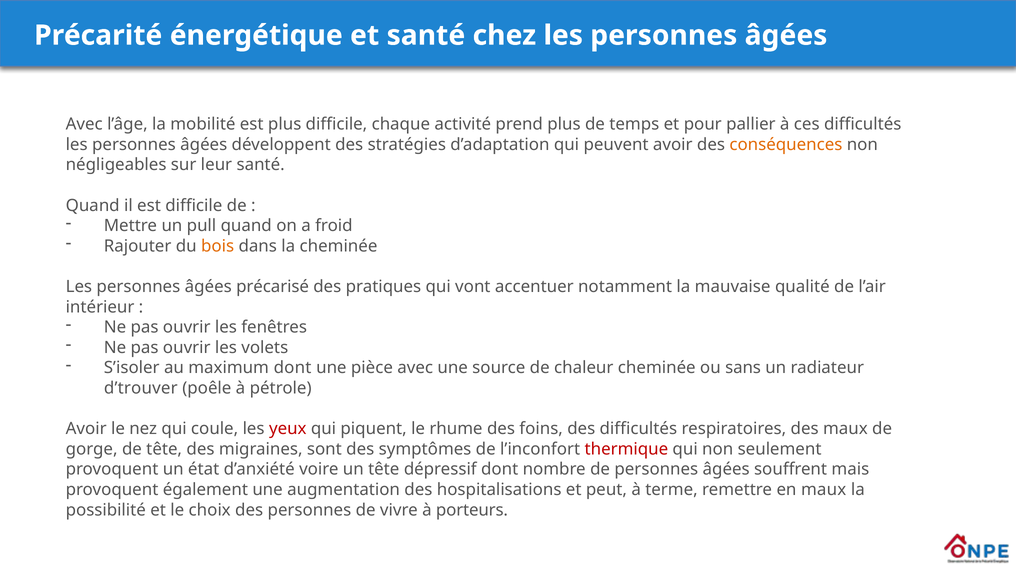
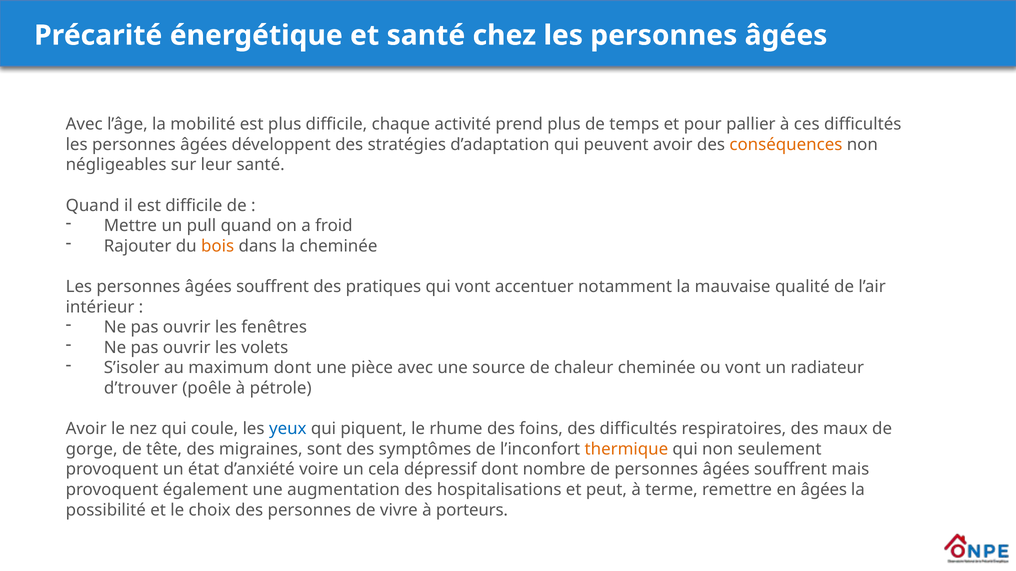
Les personnes âgées précarisé: précarisé -> souffrent (273, 287)
ou sans: sans -> vont (743, 368)
yeux colour: red -> blue (288, 429)
thermique colour: red -> orange (626, 449)
un tête: tête -> cela (384, 470)
en maux: maux -> âgées (824, 490)
